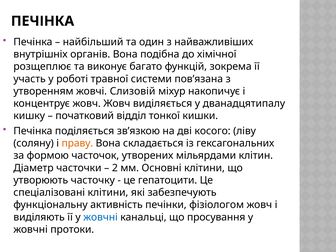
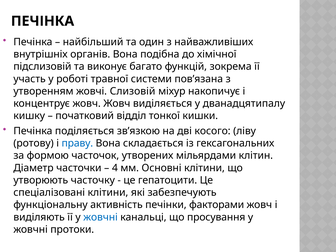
розщеплює: розщеплює -> підслизовій (42, 67)
соляну: соляну -> ротову (34, 143)
праву colour: orange -> blue (77, 143)
2: 2 -> 4 (115, 168)
фізіологом: фізіологом -> факторами (217, 205)
